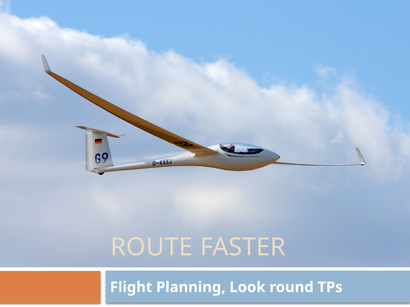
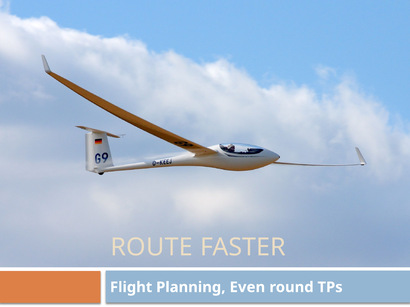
Look: Look -> Even (247, 288)
